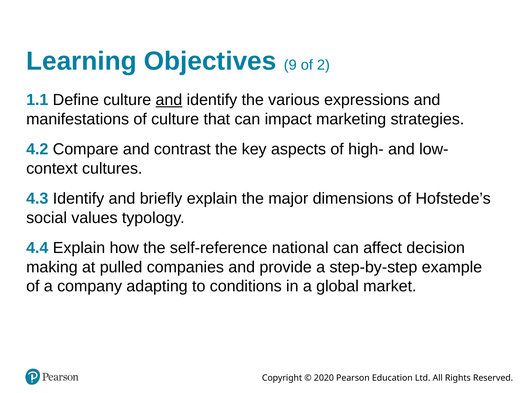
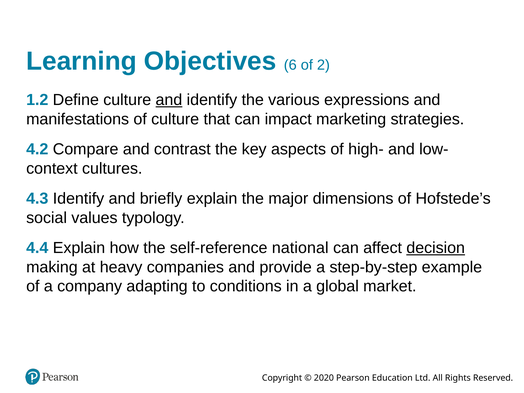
9: 9 -> 6 (290, 65)
1.1: 1.1 -> 1.2 (37, 100)
decision underline: none -> present (436, 248)
pulled: pulled -> heavy (121, 267)
